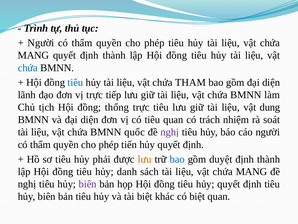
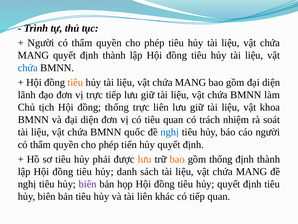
tiêu colour: blue -> orange (75, 82)
THAM: THAM -> MANG (191, 82)
trực tiêu: tiêu -> liên (161, 107)
dung: dung -> khoa (270, 107)
nghị colour: purple -> blue (170, 132)
bao colour: blue -> orange (177, 159)
gồm duyệt: duyệt -> thống (221, 159)
tài biệt: biệt -> liên (145, 196)
có biệt: biệt -> tiếp (197, 196)
